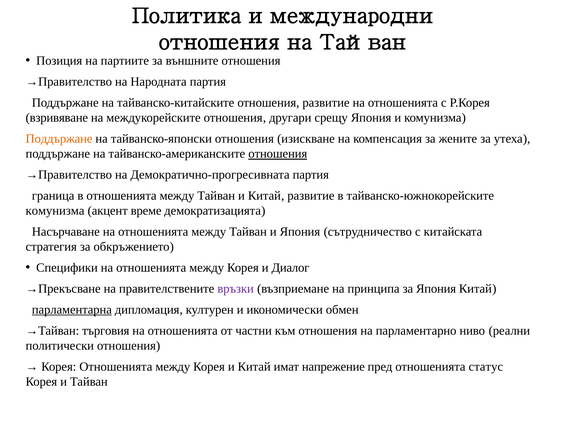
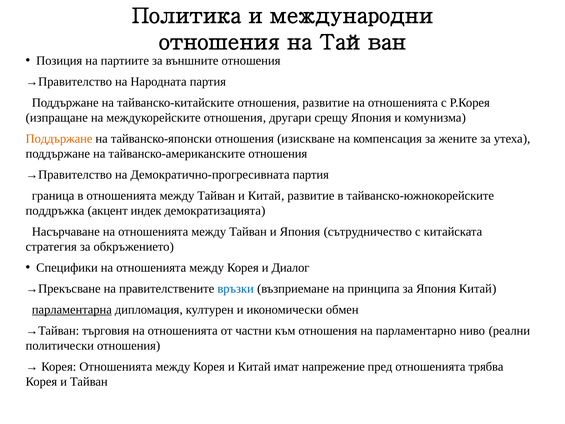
взривяване: взривяване -> изпращане (57, 118)
отношения underline: present -> none (278, 154)
комунизма: комунизма -> поддръжка (55, 211)
време: време -> индек (146, 211)
връзки colour: purple -> blue (236, 289)
статус: статус -> трябва (486, 366)
